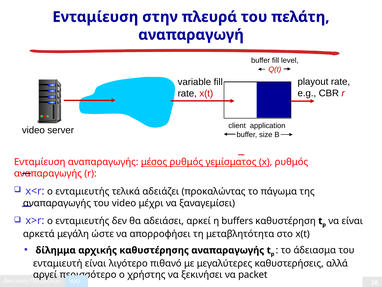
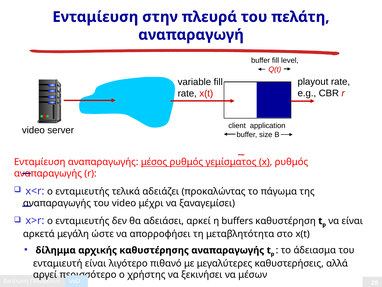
packet: packet -> μέσων (253, 274)
